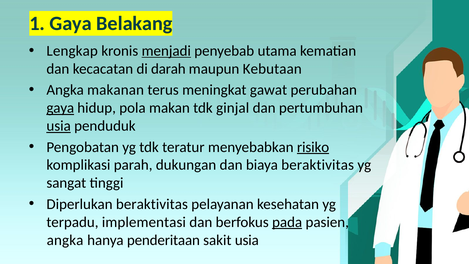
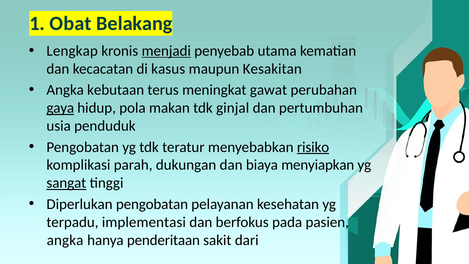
1 Gaya: Gaya -> Obat (71, 23)
darah: darah -> kasus (168, 69)
Kebutaan: Kebutaan -> Kesakitan (272, 69)
makanan: makanan -> kebutaan (116, 90)
usia underline: present -> none (59, 126)
biaya beraktivitas: beraktivitas -> menyiapkan (318, 165)
sangat underline: none -> present (66, 183)
Diperlukan beraktivitas: beraktivitas -> pengobatan (152, 204)
pada underline: present -> none (287, 222)
sakit usia: usia -> dari (247, 240)
